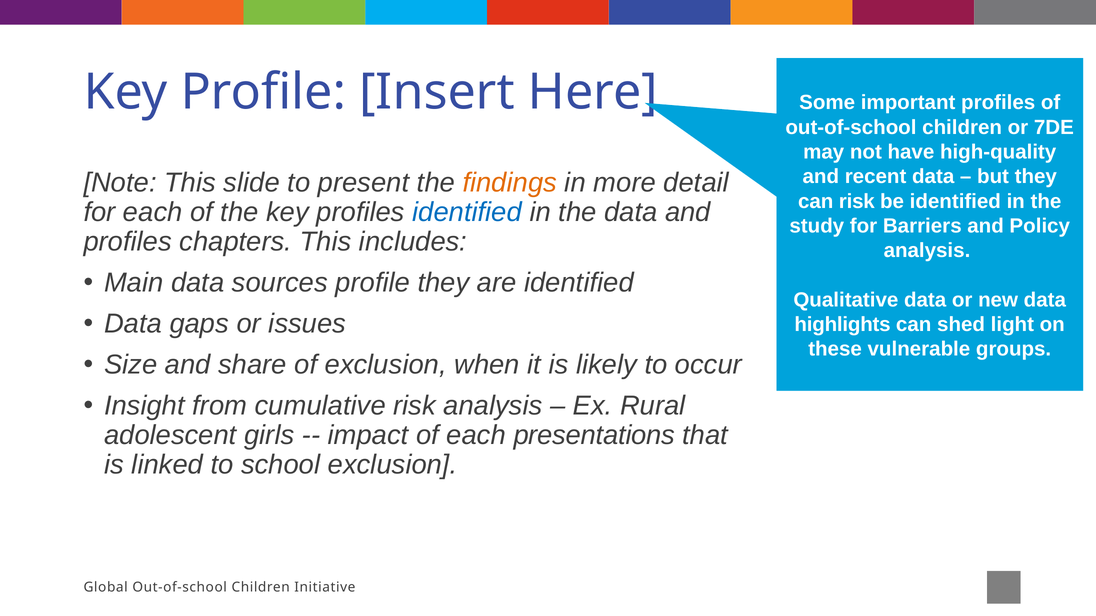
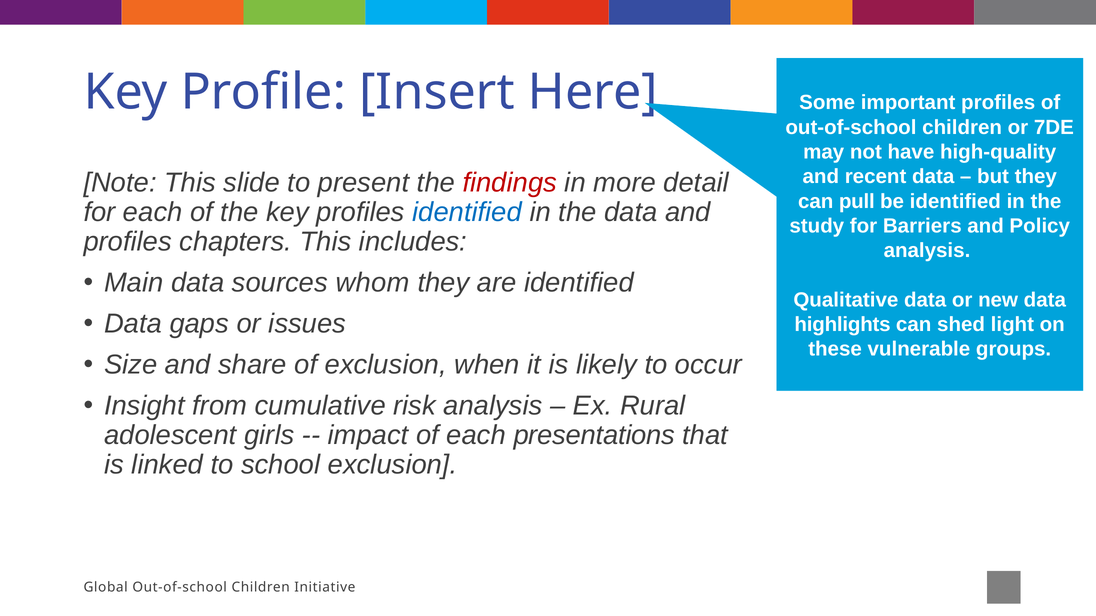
findings colour: orange -> red (510, 183)
can risk: risk -> pull (857, 201)
sources profile: profile -> whom (373, 283)
